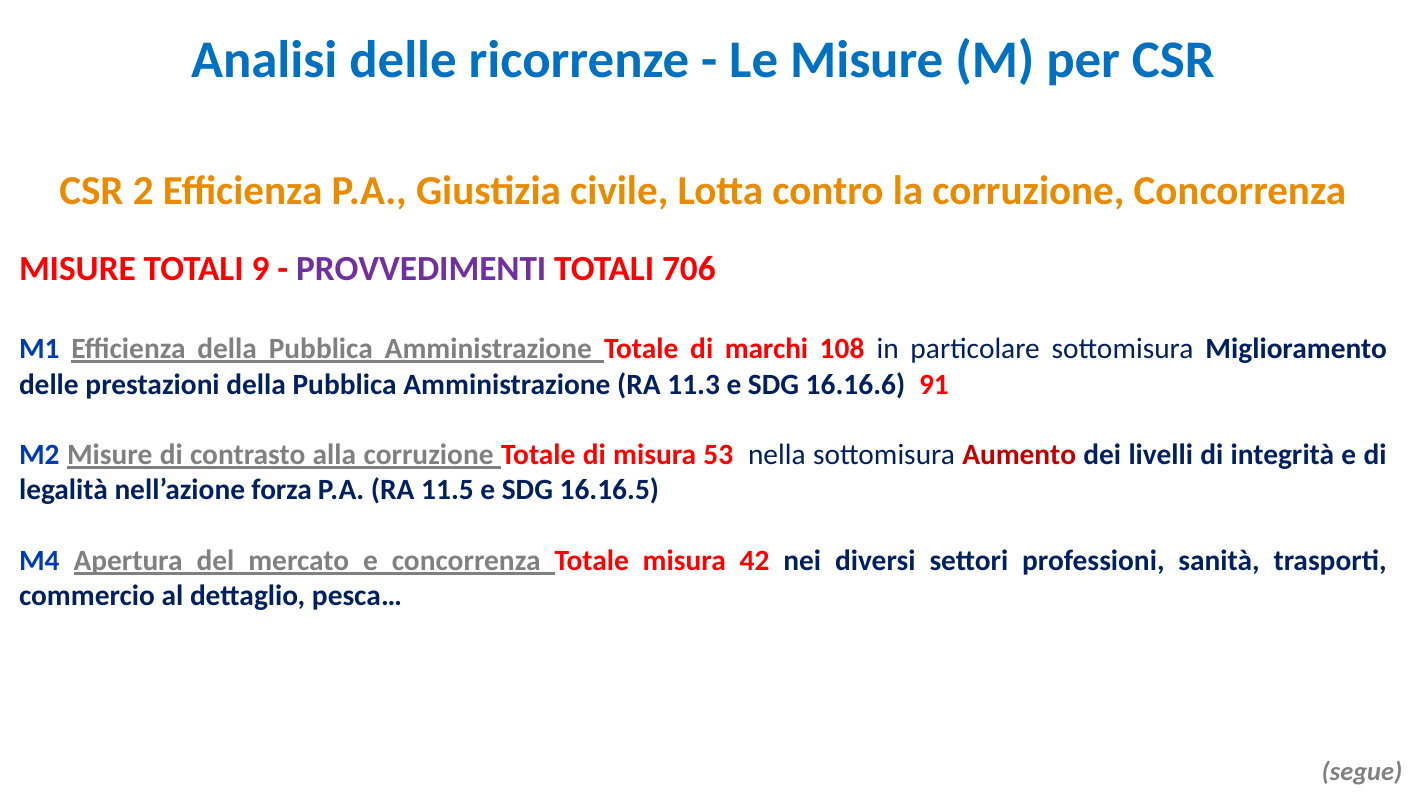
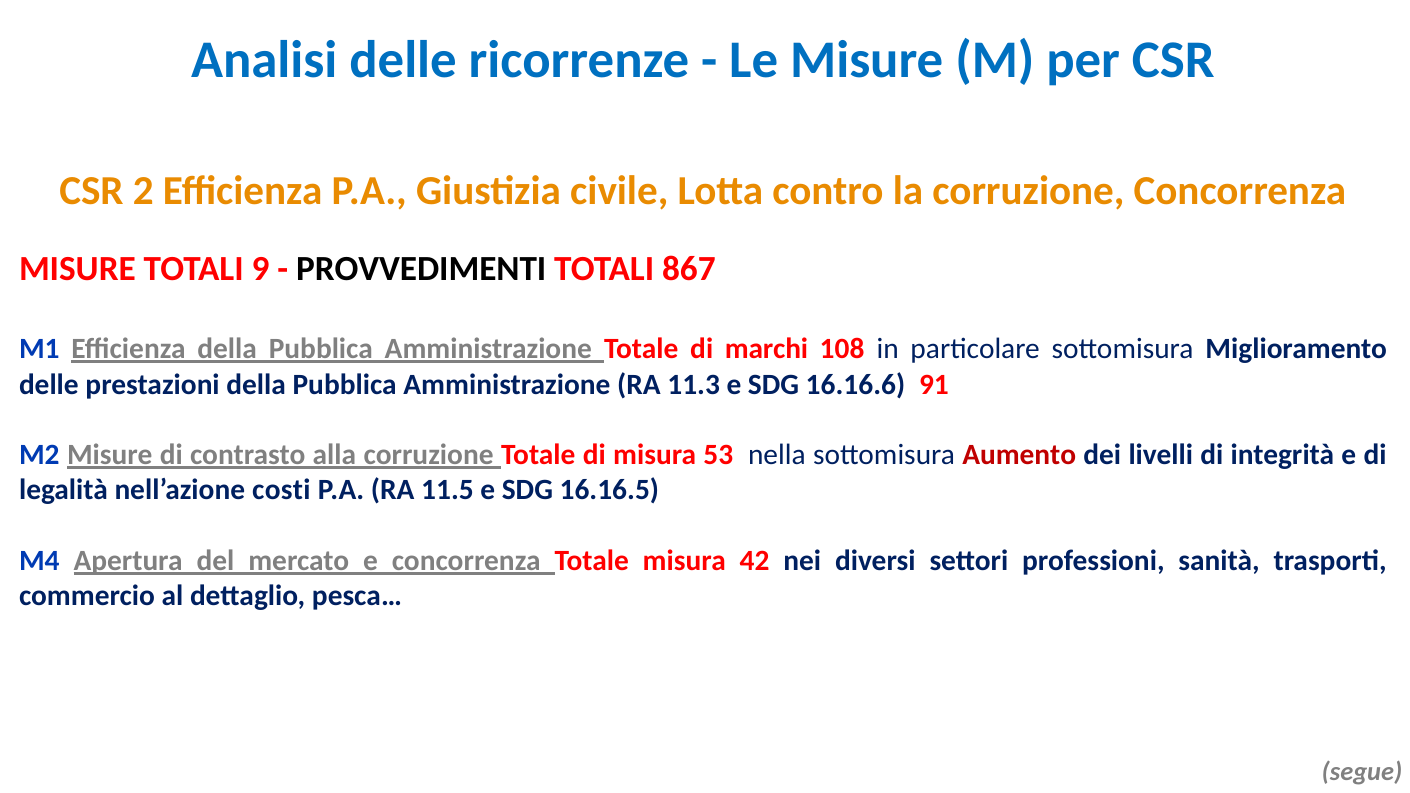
PROVVEDIMENTI colour: purple -> black (421, 269)
706: 706 -> 867 (689, 269)
forza: forza -> costi (281, 490)
